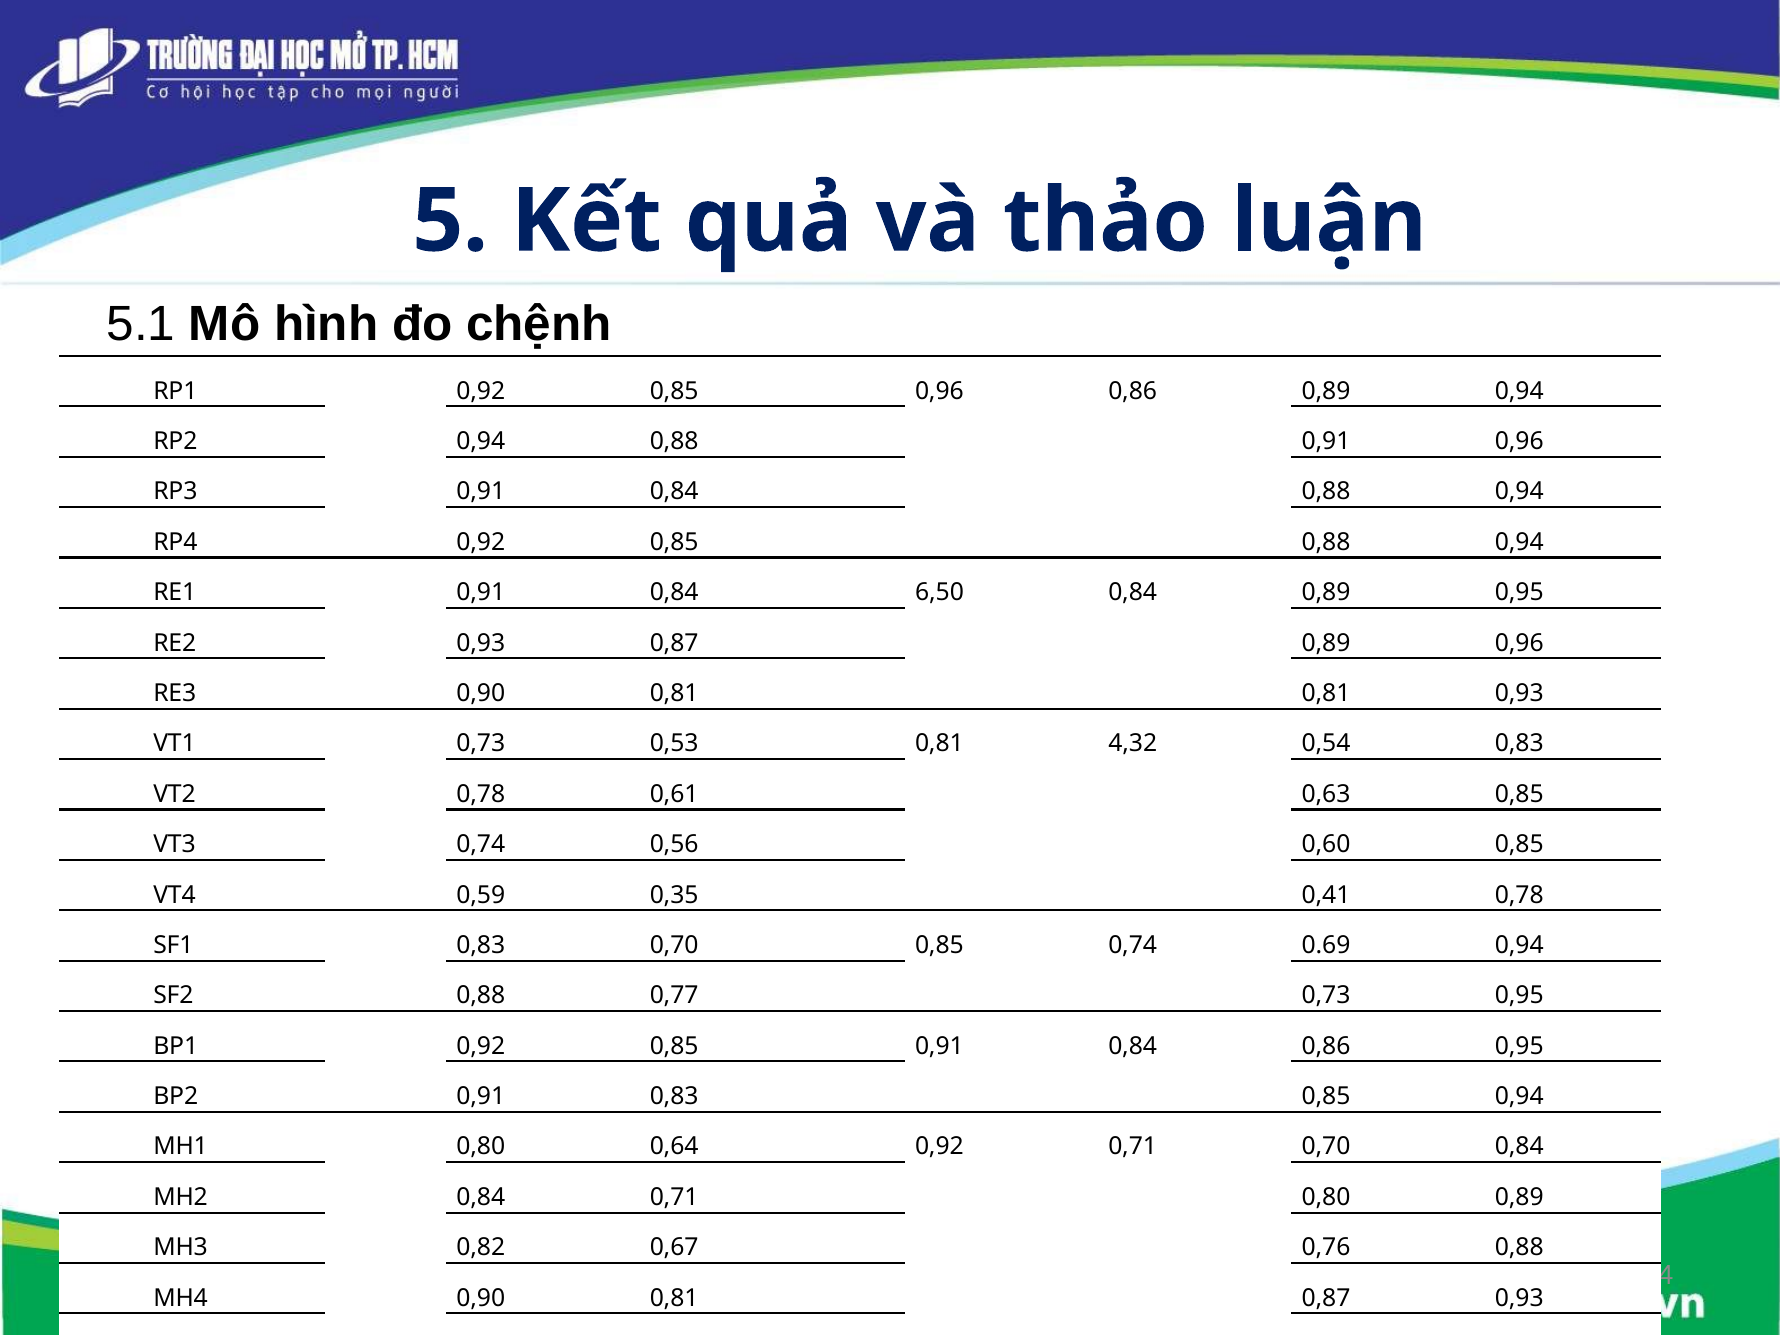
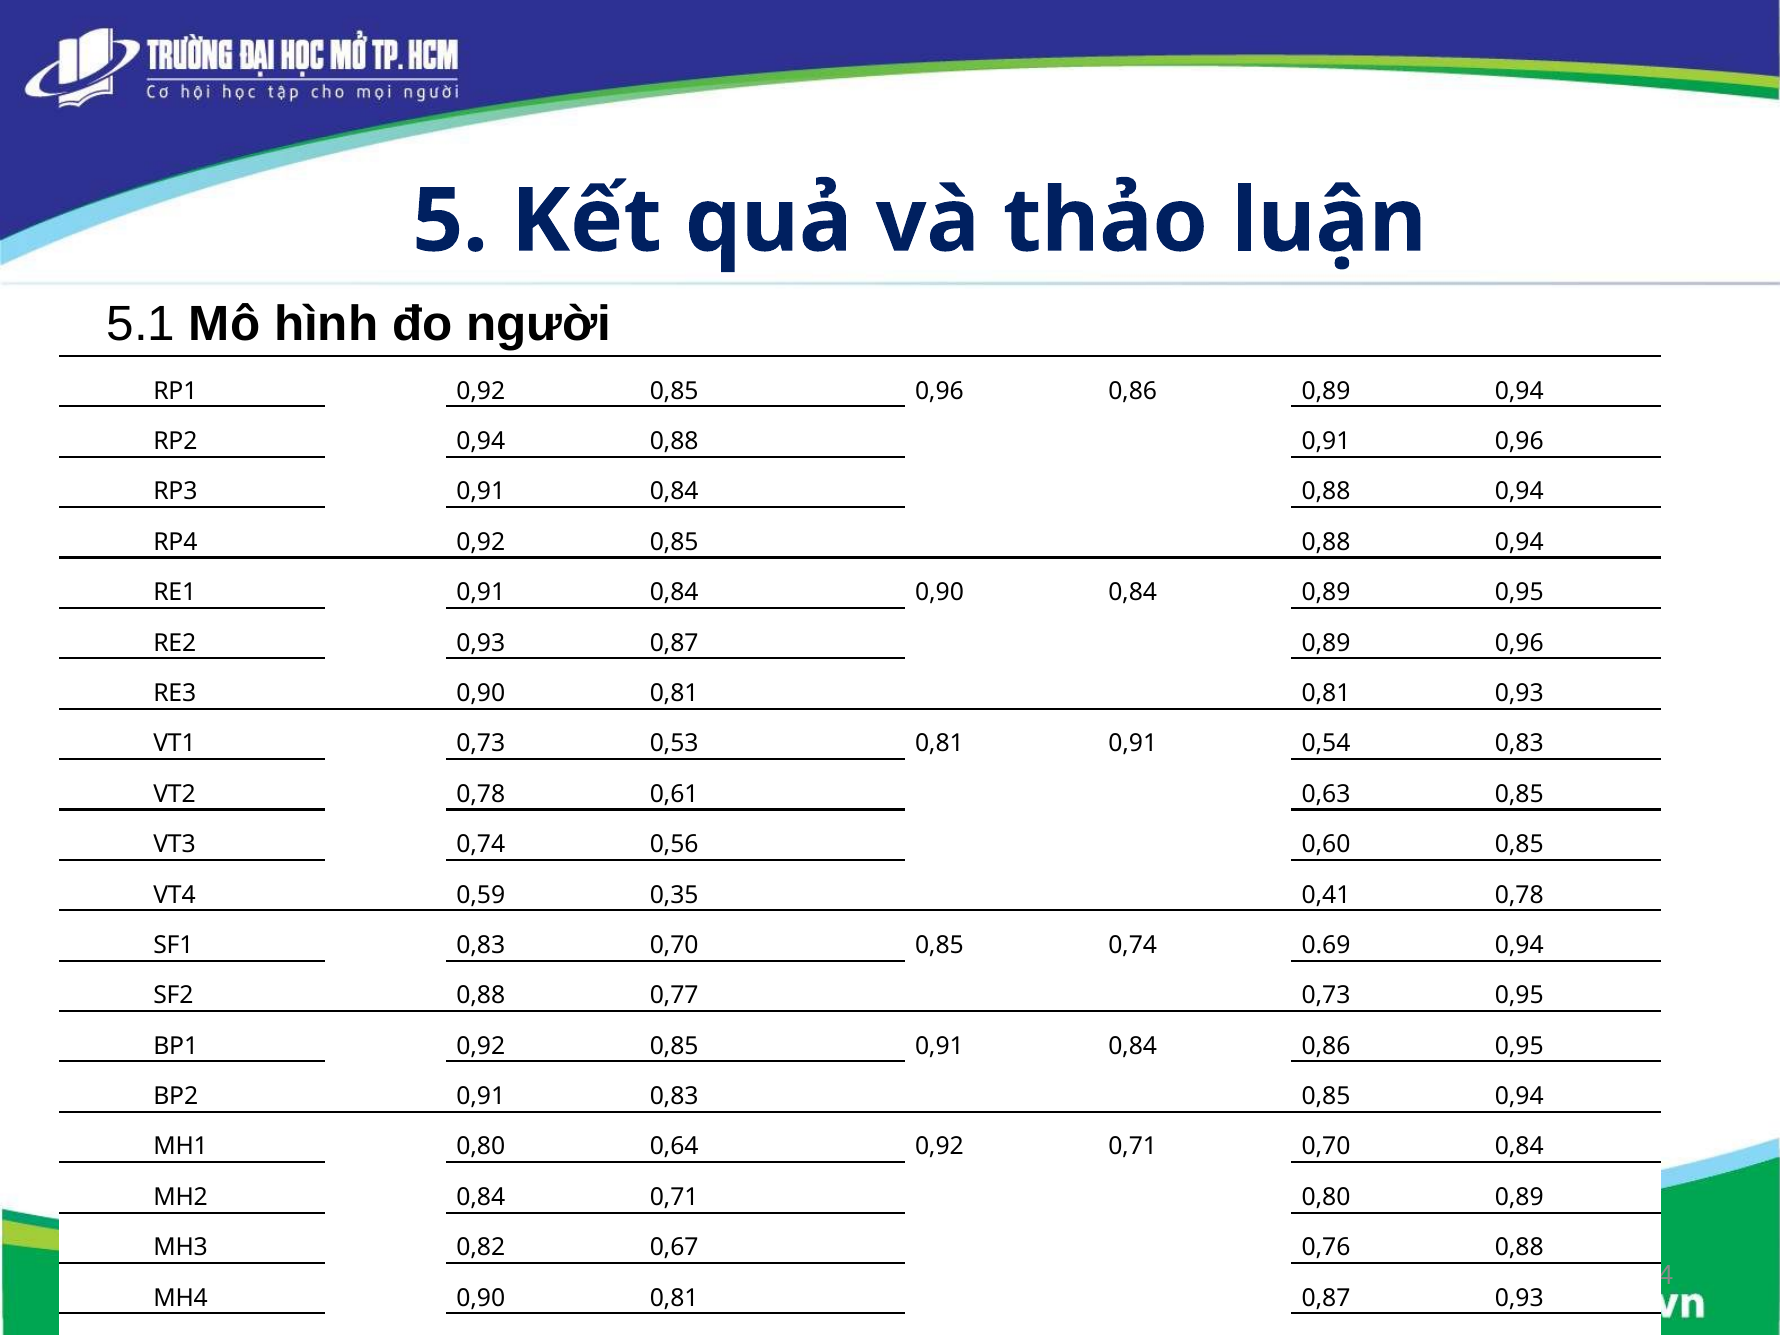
chệnh: chệnh -> người (539, 324)
6,50: 6,50 -> 0,90 (939, 593)
0,81 4,32: 4,32 -> 0,91 (1133, 744)
